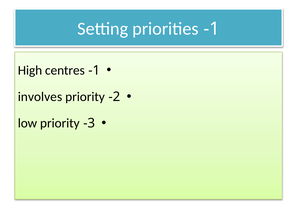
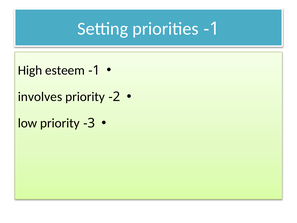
centres: centres -> esteem (65, 70)
